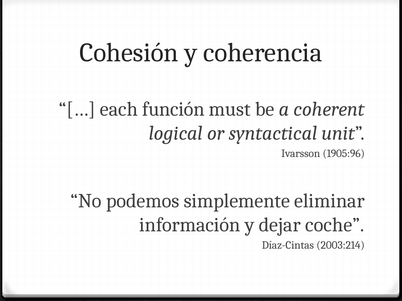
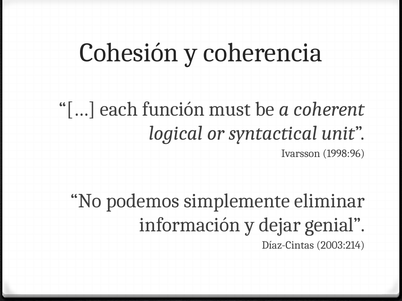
1905:96: 1905:96 -> 1998:96 (344, 154)
coche: coche -> genial (335, 225)
